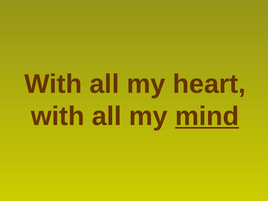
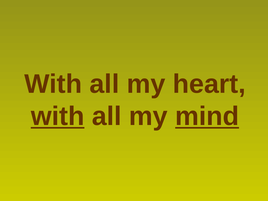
with underline: none -> present (58, 116)
